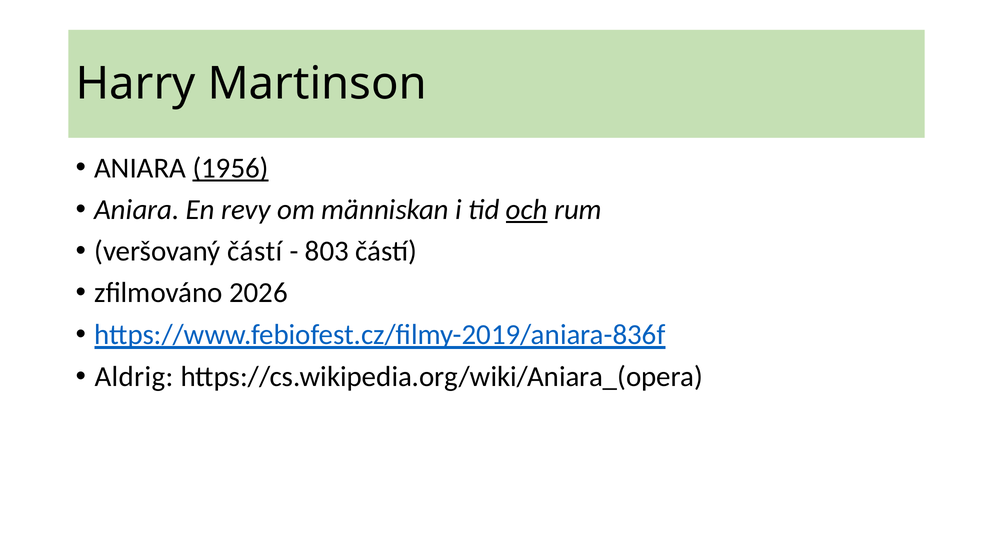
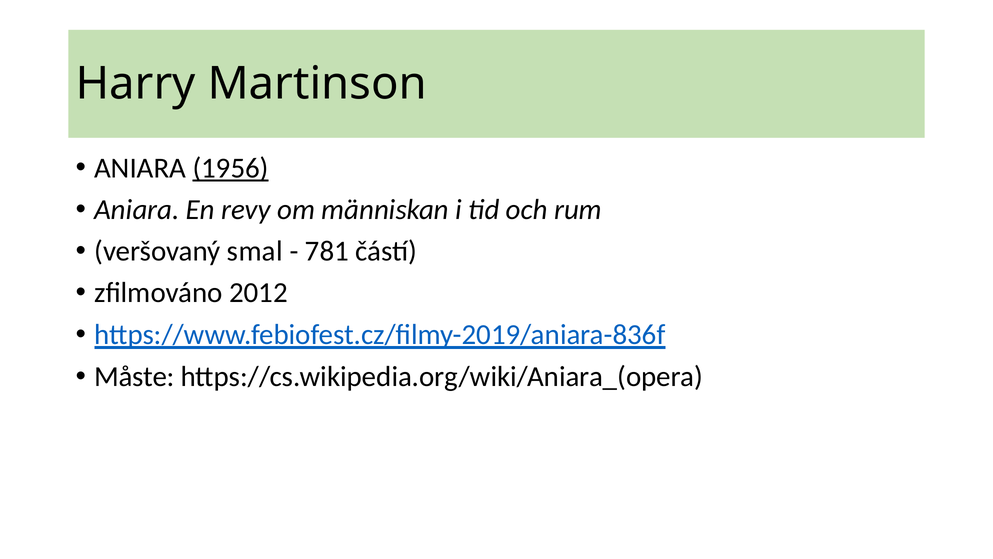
och underline: present -> none (527, 209)
veršovaný částí: částí -> smal (255, 251)
803: 803 -> 781 (327, 251)
2026: 2026 -> 2012 (258, 293)
Aldrig: Aldrig -> Måste (134, 376)
